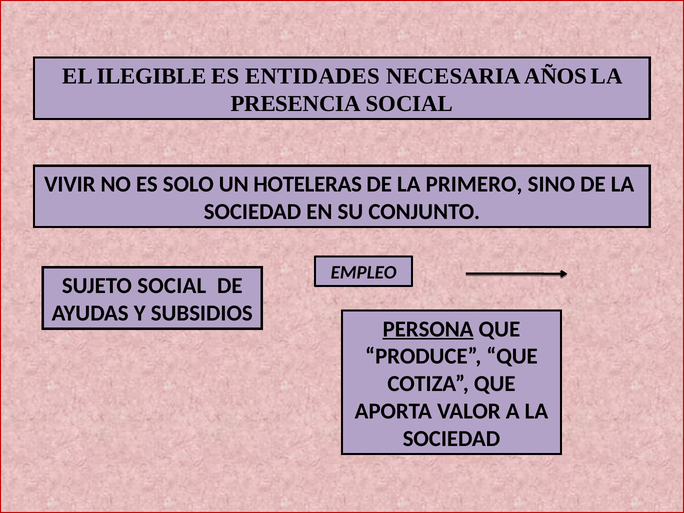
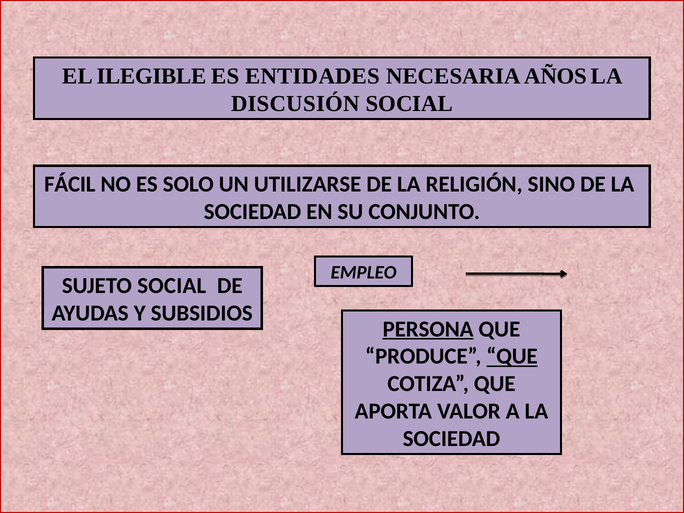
PRESENCIA: PRESENCIA -> DISCUSIÓN (295, 104)
VIVIR: VIVIR -> FÁCIL (70, 184)
HOTELERAS: HOTELERAS -> UTILIZARSE (308, 184)
PRIMERO: PRIMERO -> RELIGIÓN (474, 184)
QUE underline: none -> present (512, 356)
